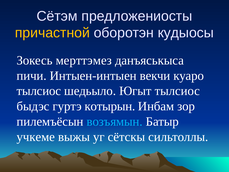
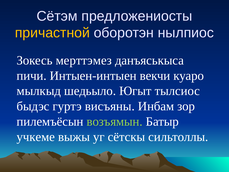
кудыосы: кудыосы -> нылпиос (186, 33)
тылсиос: тылсиос -> мылкыд (39, 91)
котырын: котырын -> висъяны (110, 106)
возъямын colour: light blue -> light green (115, 121)
